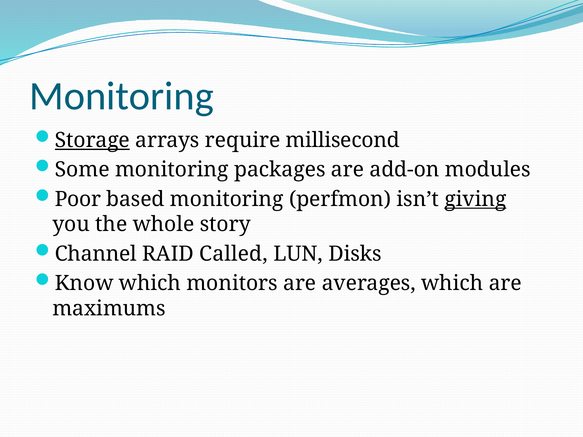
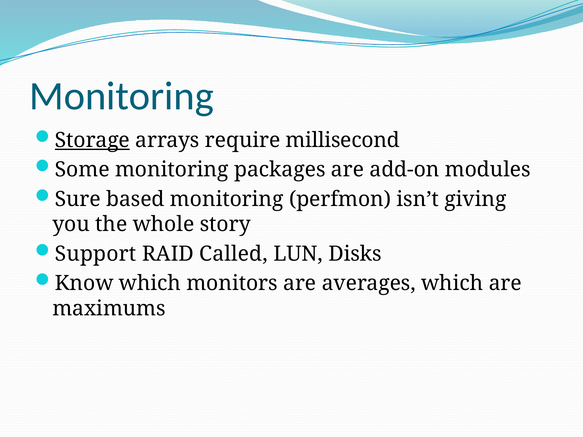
Poor: Poor -> Sure (78, 199)
giving underline: present -> none (475, 199)
Channel: Channel -> Support (96, 254)
